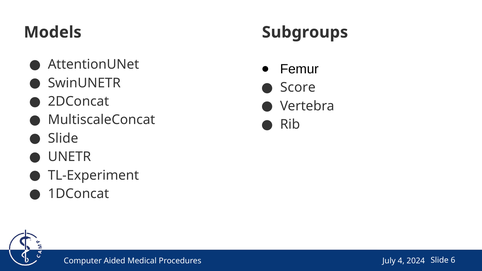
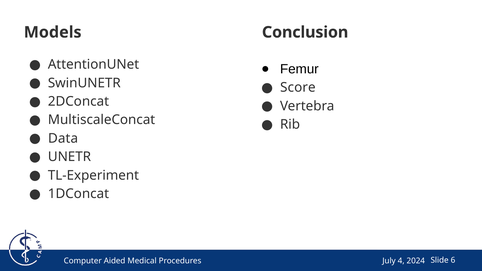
Subgroups: Subgroups -> Conclusion (305, 32)
Slide: Slide -> Data (63, 138)
